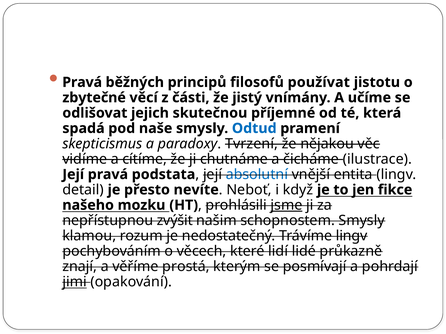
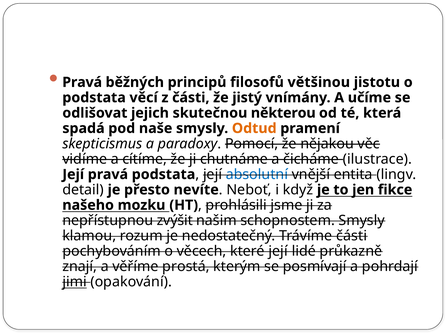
používat: používat -> většinou (319, 82)
zbytečné: zbytečné -> podstata (94, 98)
příjemné: příjemné -> některou (283, 113)
Odtud colour: blue -> orange (254, 129)
Tvrzení: Tvrzení -> Pomocí (252, 144)
jsme underline: present -> none (287, 205)
Trávíme lingv: lingv -> části (352, 236)
které lidí: lidí -> její (278, 252)
